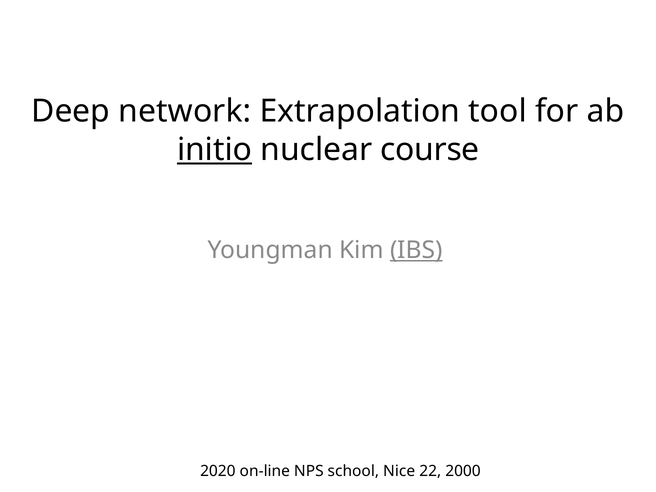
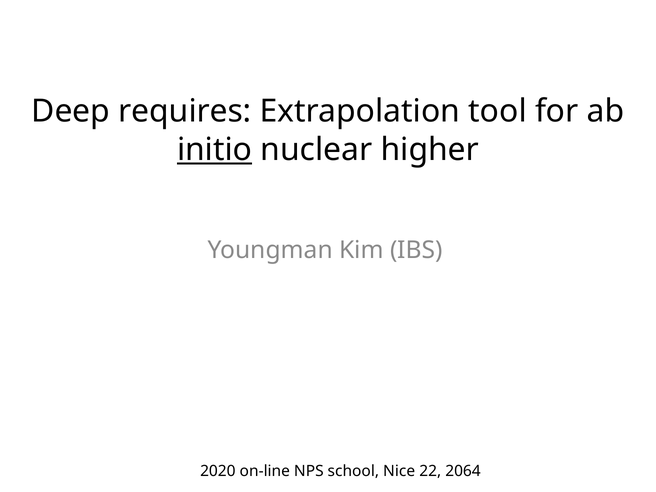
network: network -> requires (185, 111)
course: course -> higher (430, 150)
IBS underline: present -> none (416, 250)
2000: 2000 -> 2064 (463, 471)
